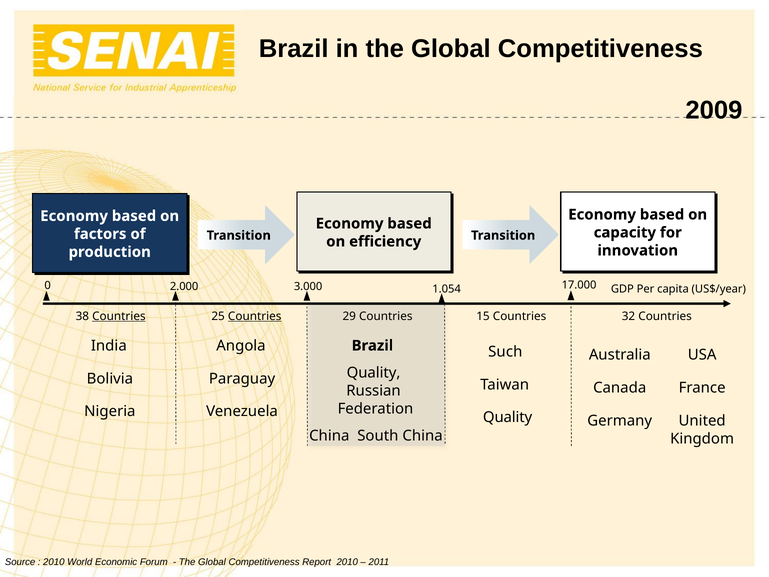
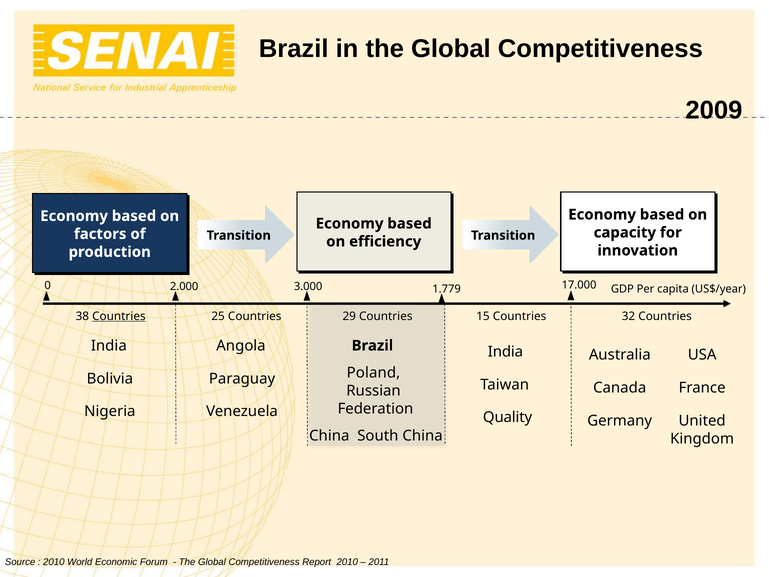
1.054: 1.054 -> 1.779 (447, 289)
Countries underline: present -> none (255, 316)
Such: Such -> India (505, 351)
Quality: Quality -> Poland (373, 373)
